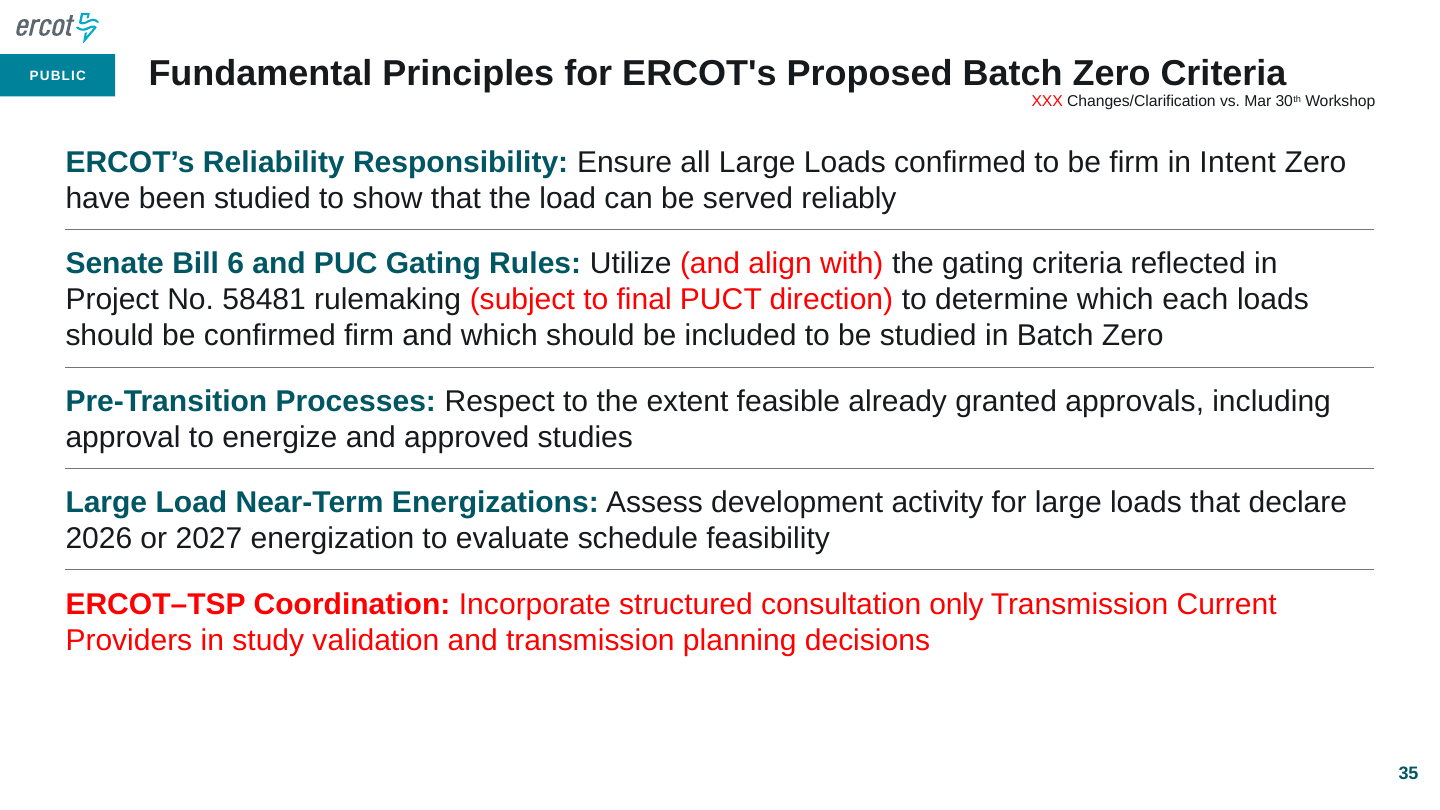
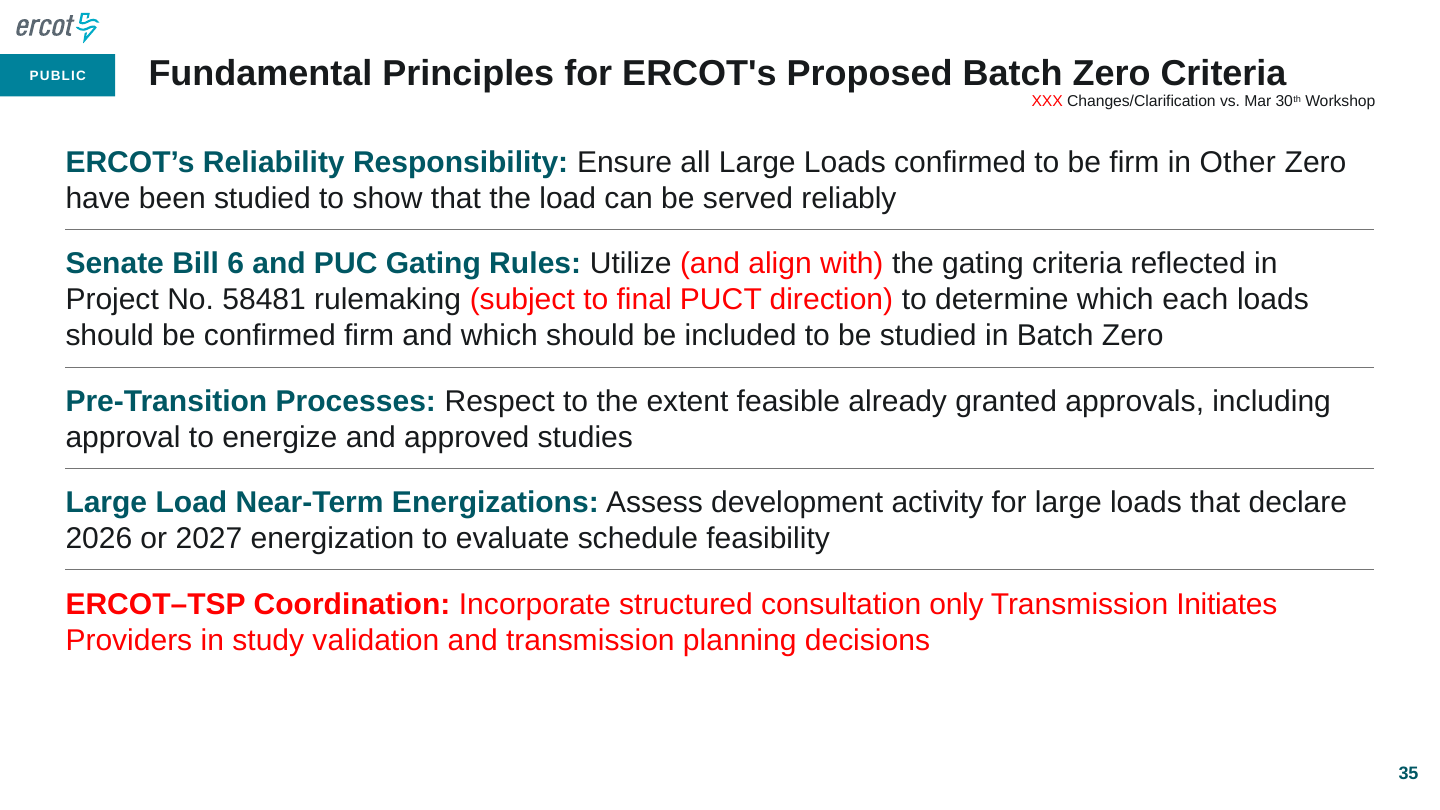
Intent: Intent -> Other (1238, 162)
Current: Current -> Initiates (1227, 604)
